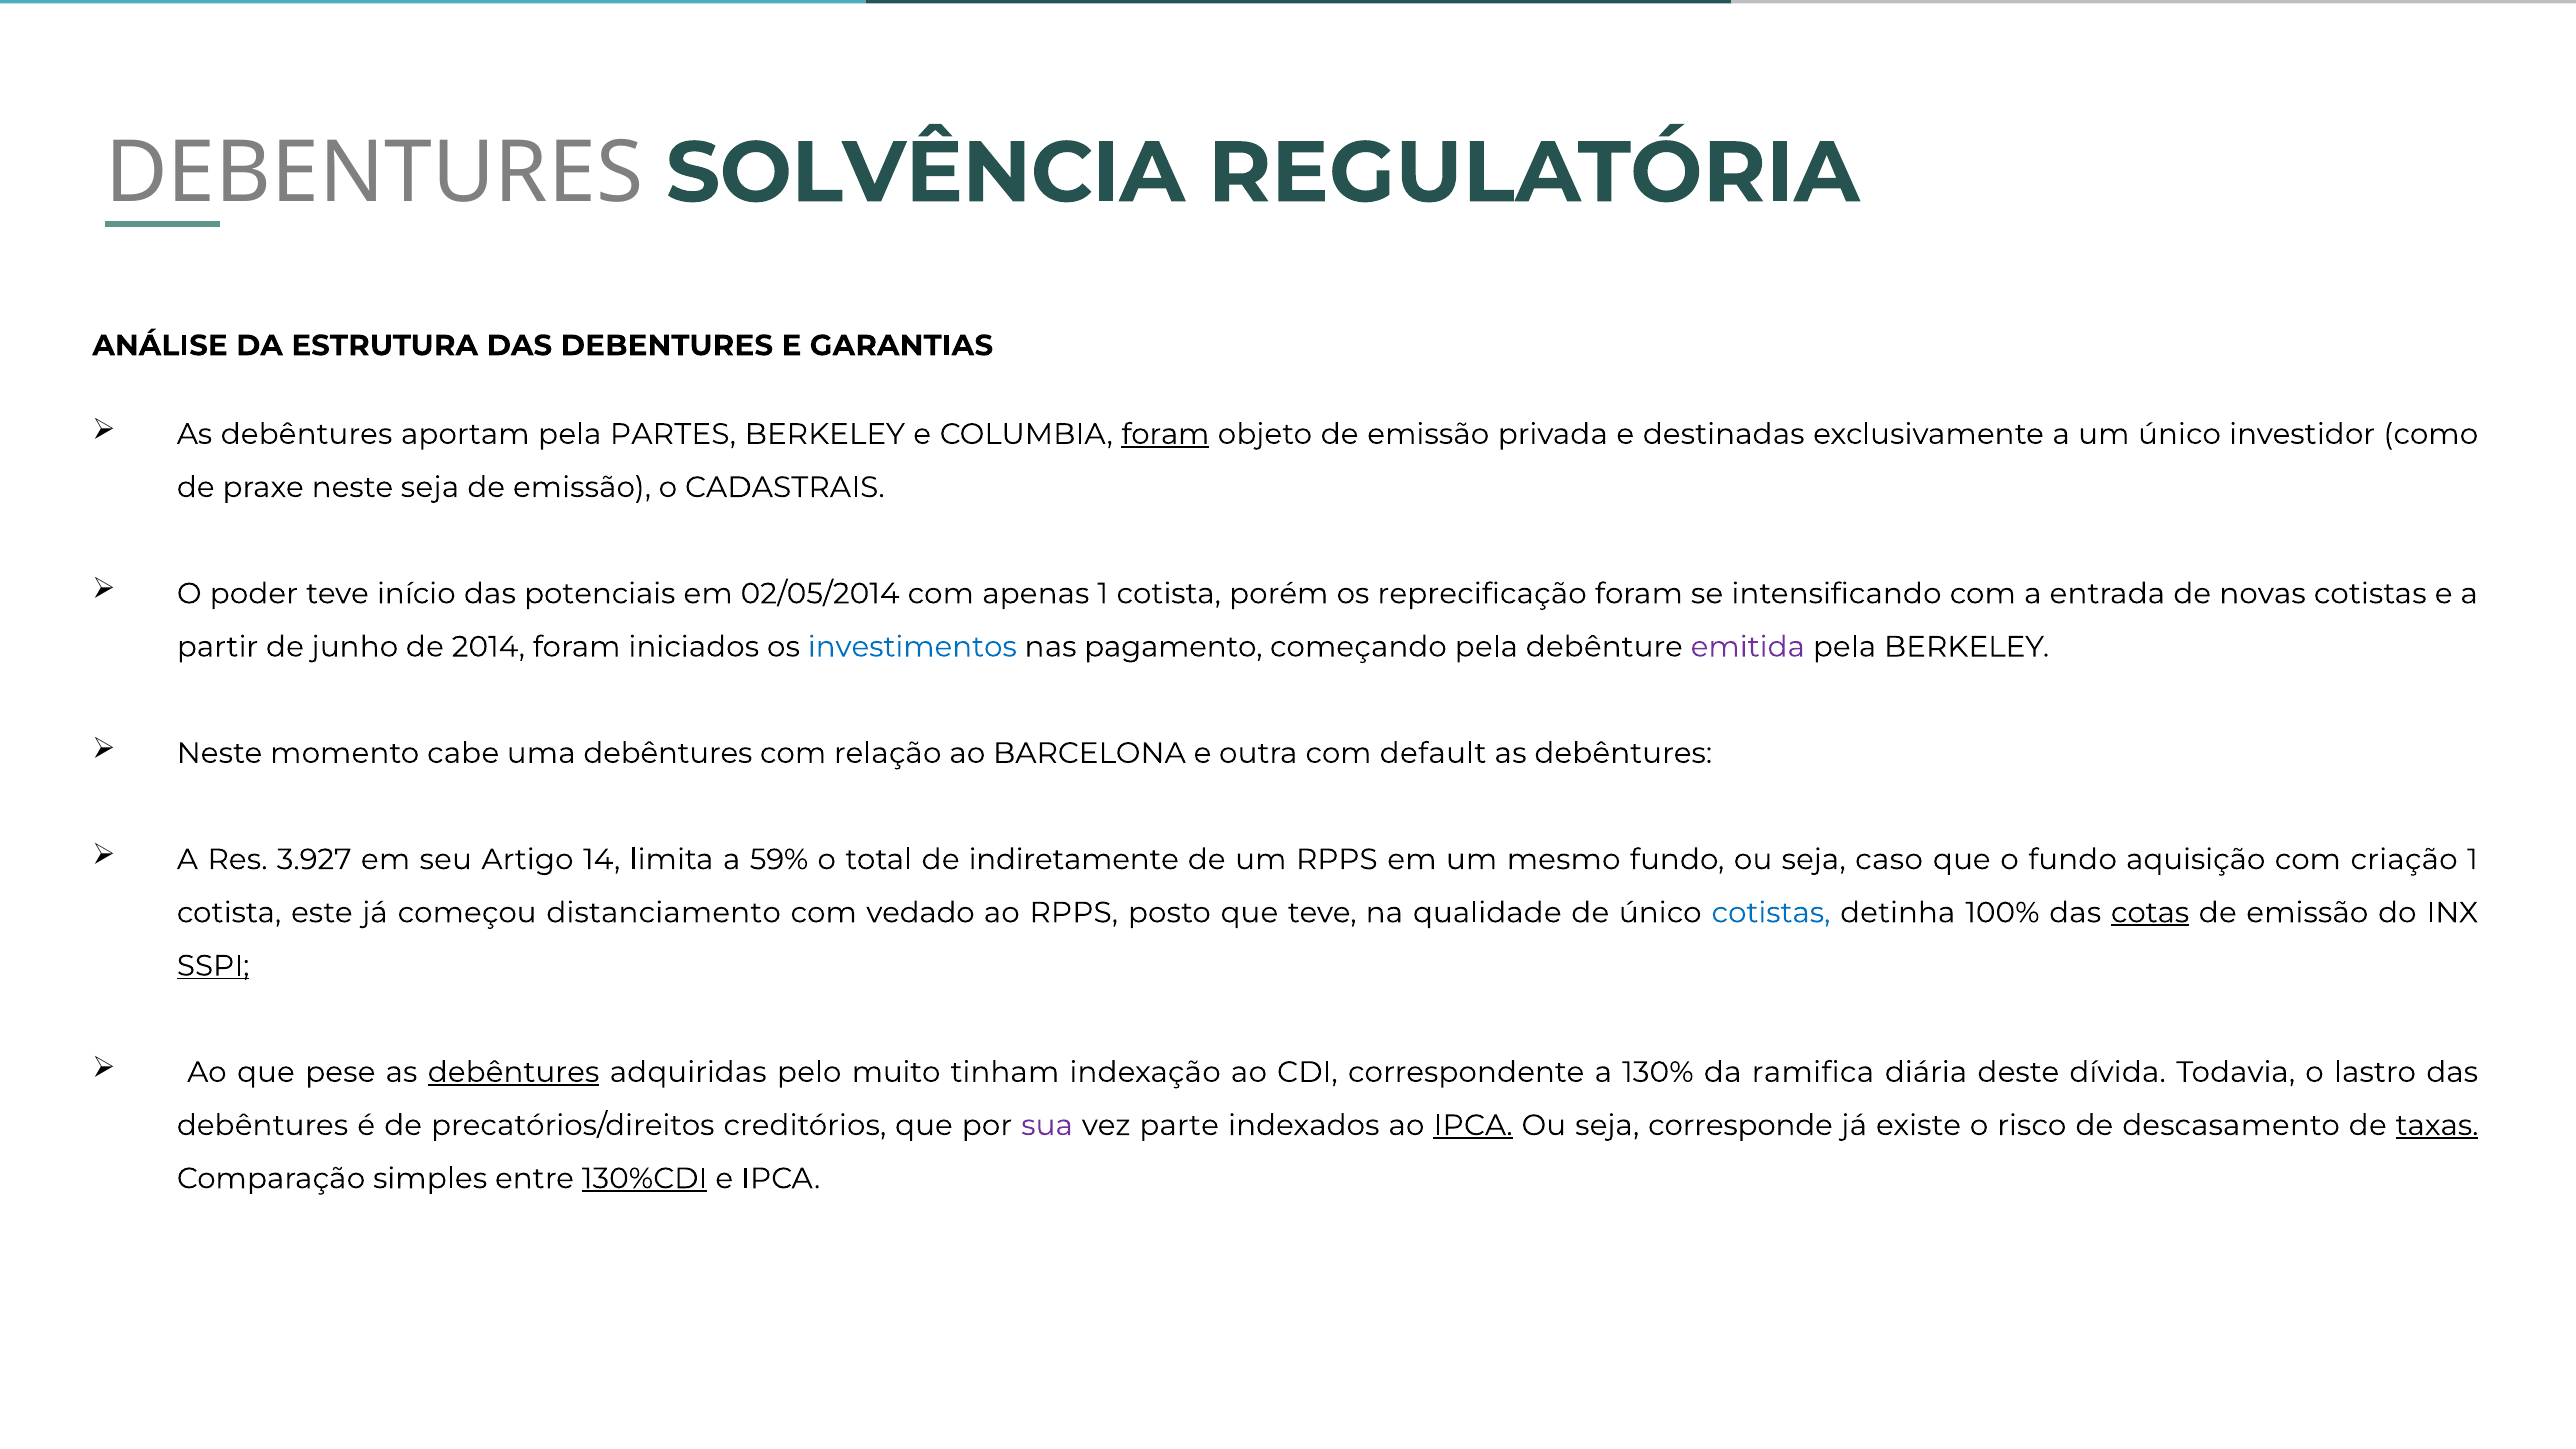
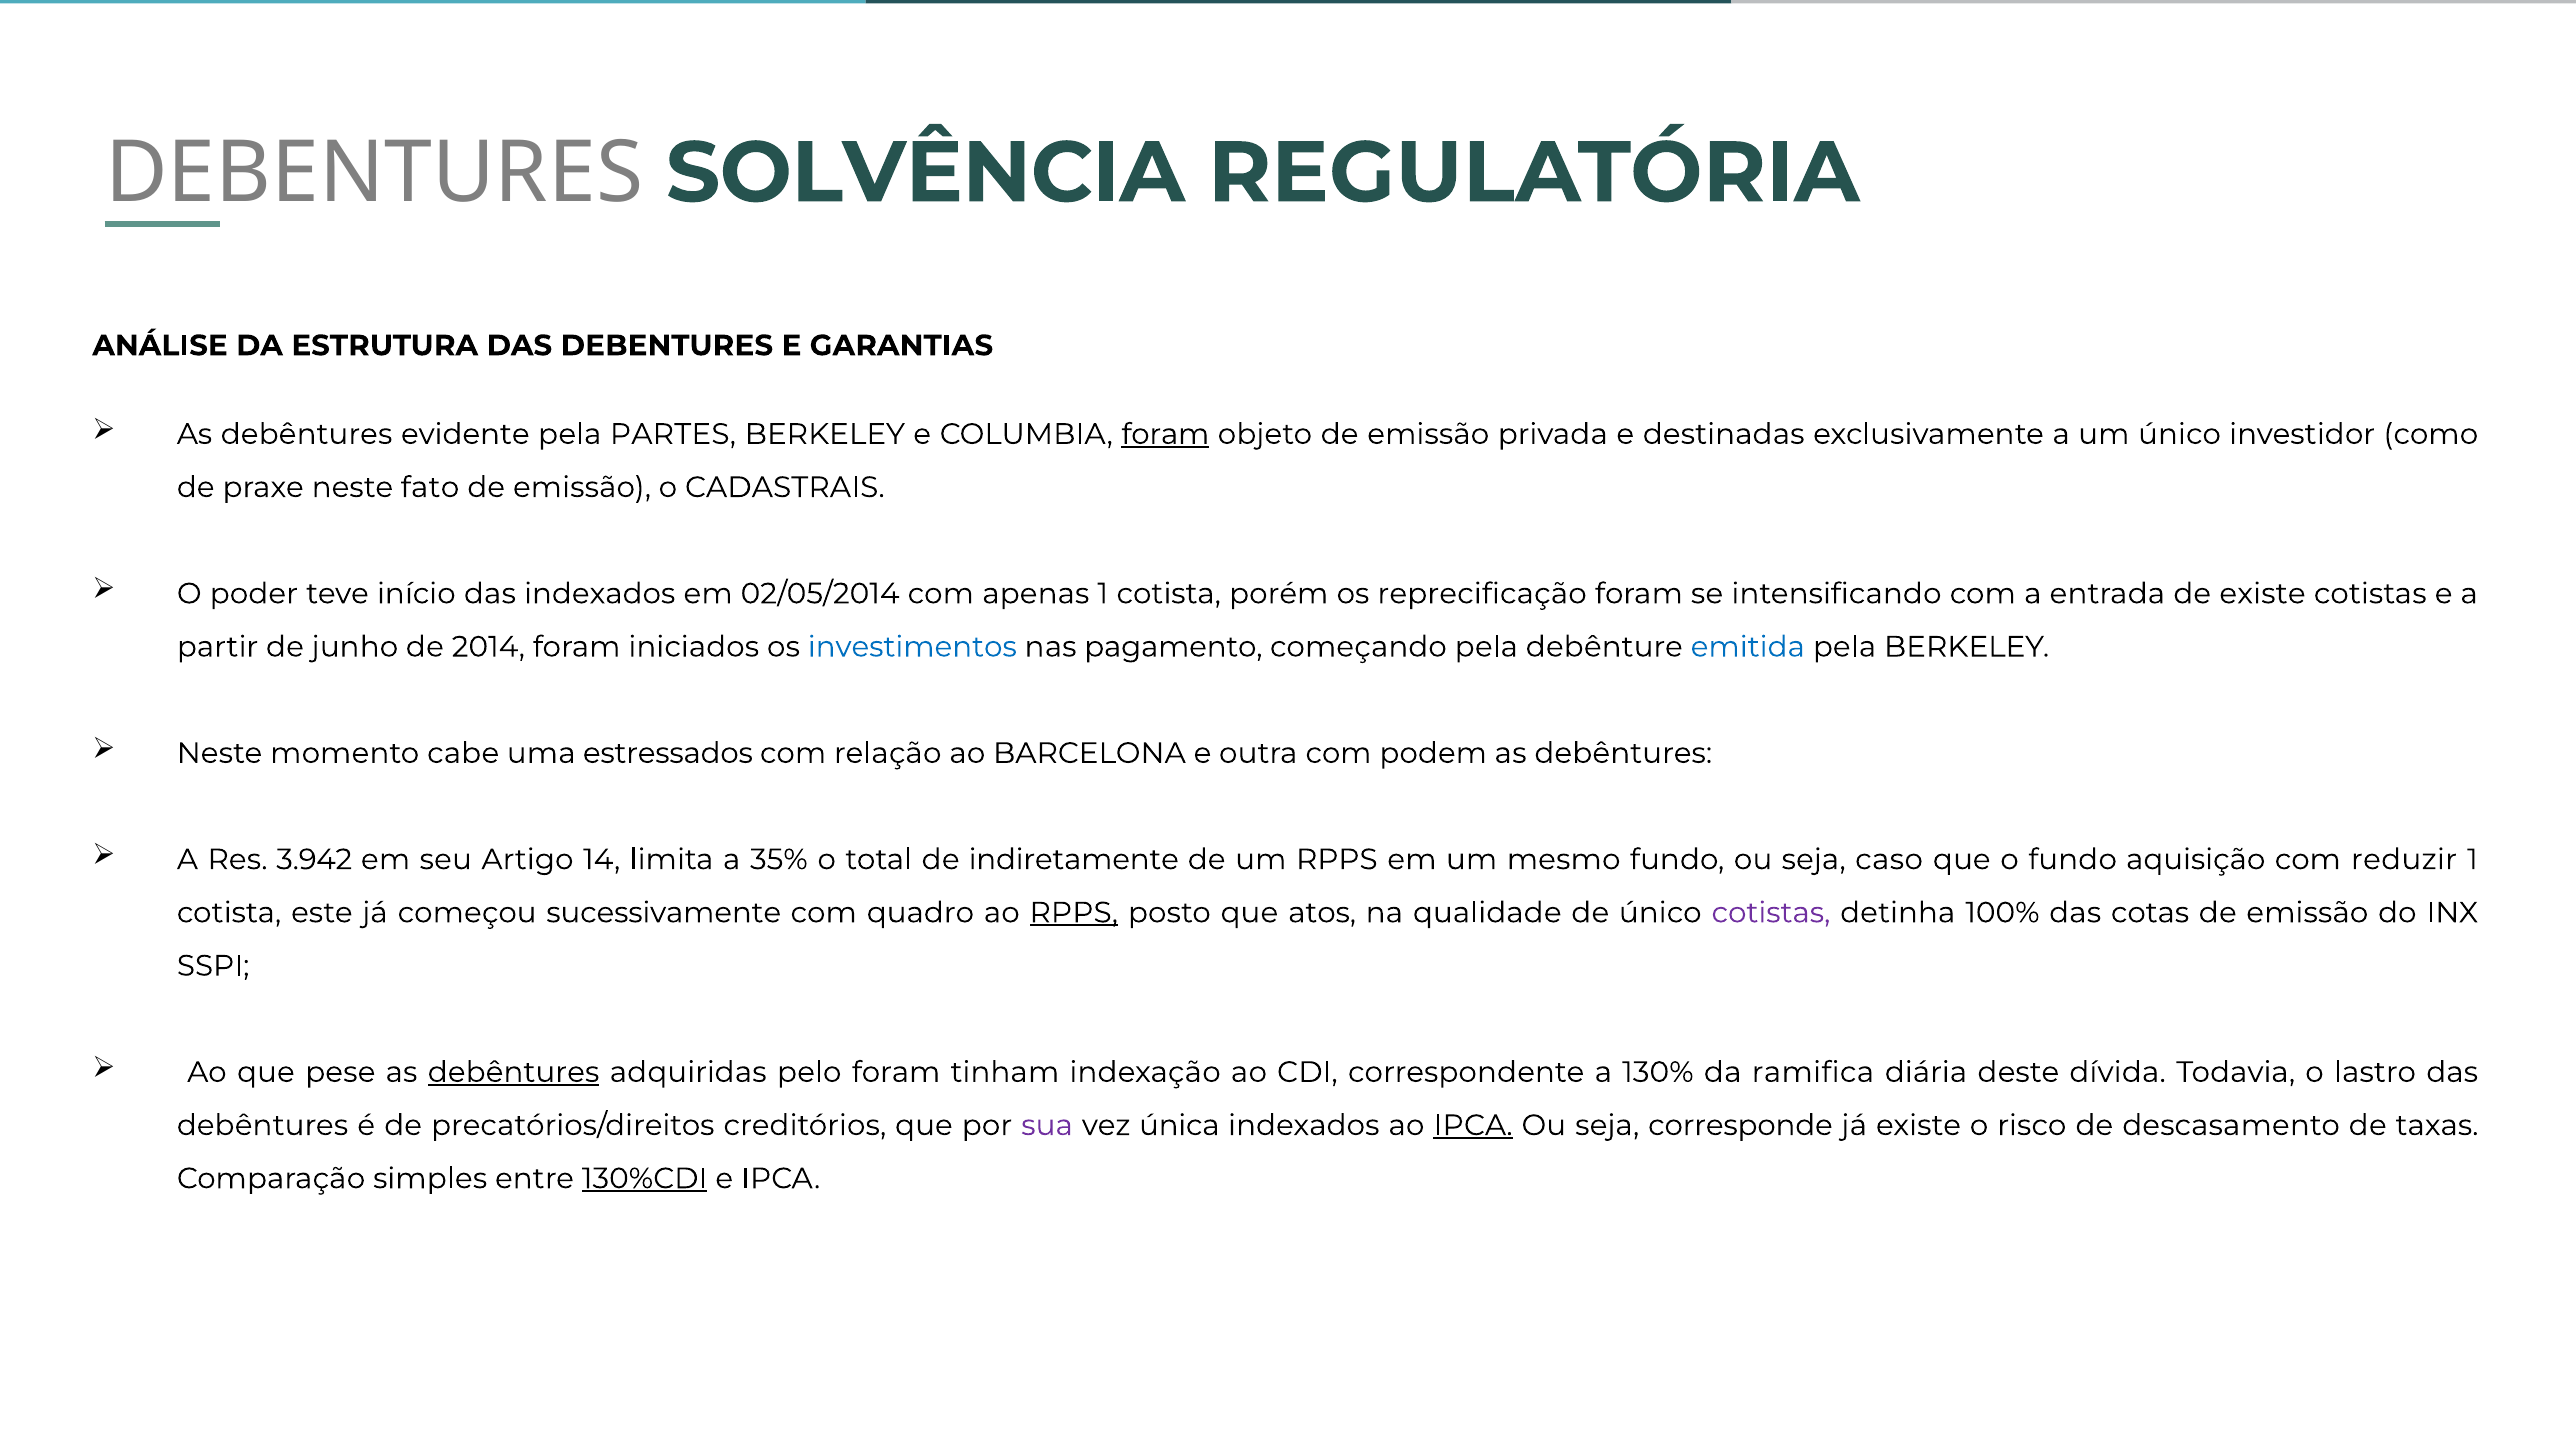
aportam: aportam -> evidente (465, 434)
neste seja: seja -> fato (430, 487)
das potenciais: potenciais -> indexados (600, 594)
de novas: novas -> existe (2262, 594)
emitida colour: purple -> blue (1748, 647)
uma debêntures: debêntures -> estressados (668, 753)
default: default -> podem (1433, 753)
3.927: 3.927 -> 3.942 (314, 859)
59%: 59% -> 35% (779, 859)
criação: criação -> reduzir (2404, 859)
distanciamento: distanciamento -> sucessivamente (664, 913)
vedado: vedado -> quadro (920, 913)
RPPS underline: none -> present (1074, 913)
que teve: teve -> atos (1322, 913)
cotistas colour: blue -> purple (1771, 913)
cotas underline: present -> none (2150, 913)
SSPI underline: present -> none (213, 966)
pelo muito: muito -> foram (896, 1072)
parte: parte -> única (1179, 1125)
taxas underline: present -> none (2437, 1125)
